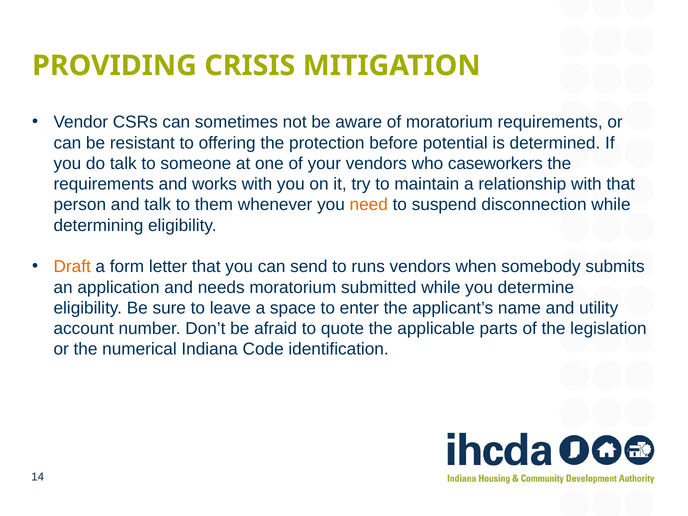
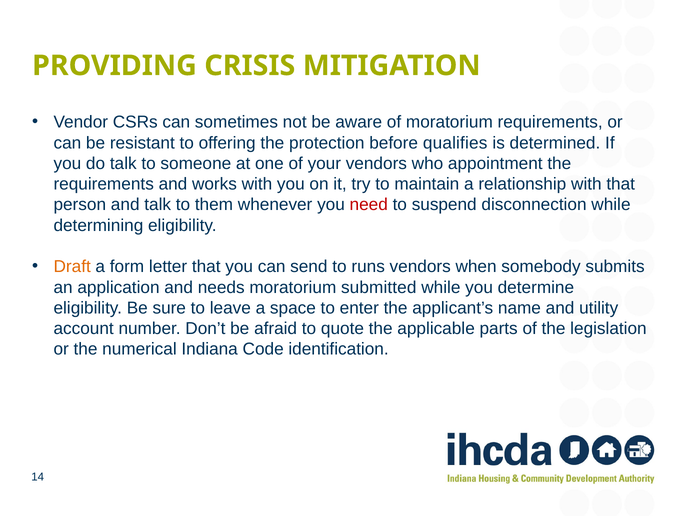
potential: potential -> qualifies (455, 143)
caseworkers: caseworkers -> appointment (495, 164)
need colour: orange -> red (369, 205)
